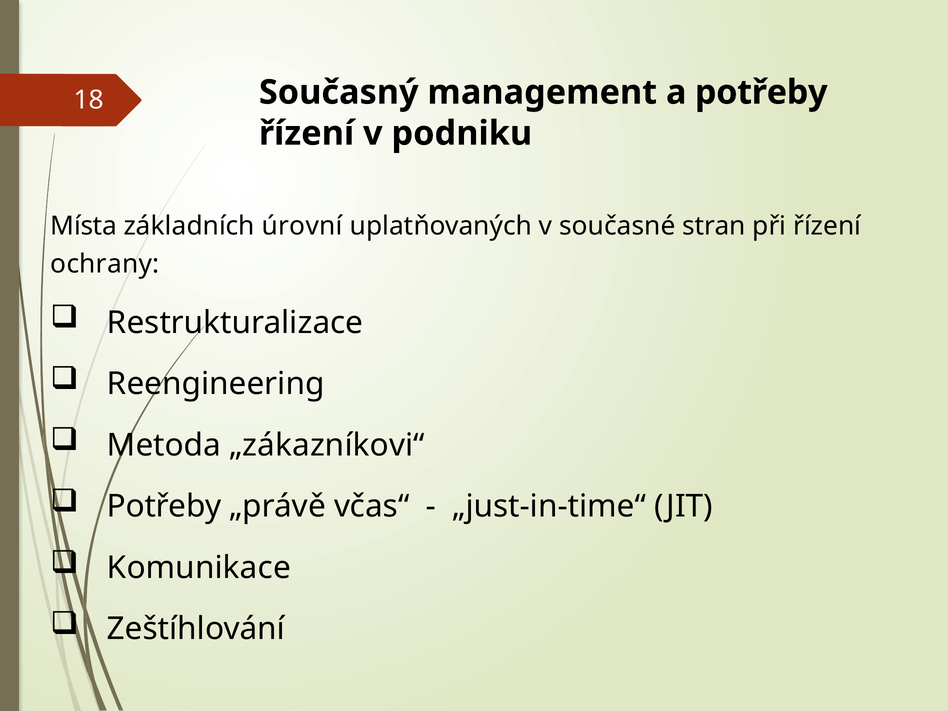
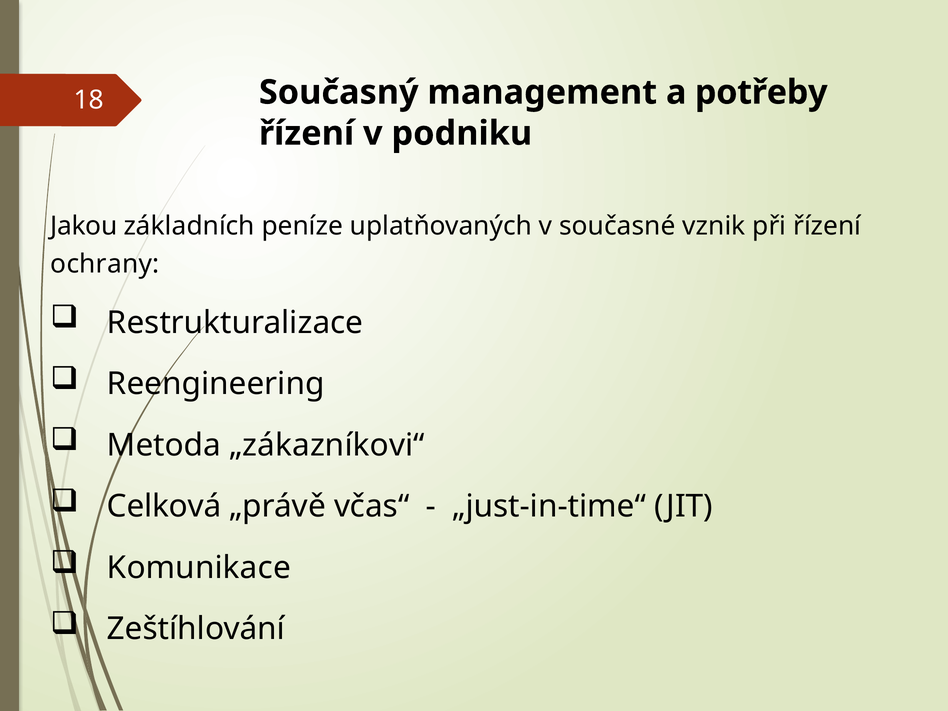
Místa: Místa -> Jakou (84, 226)
úrovní: úrovní -> peníze (302, 226)
stran: stran -> vznik (714, 226)
Potřeby: Potřeby -> Celková (164, 506)
